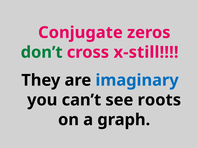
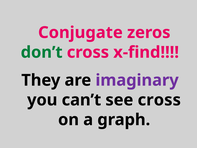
x-still: x-still -> x-find (146, 52)
imaginary colour: blue -> purple (137, 80)
see roots: roots -> cross (159, 100)
